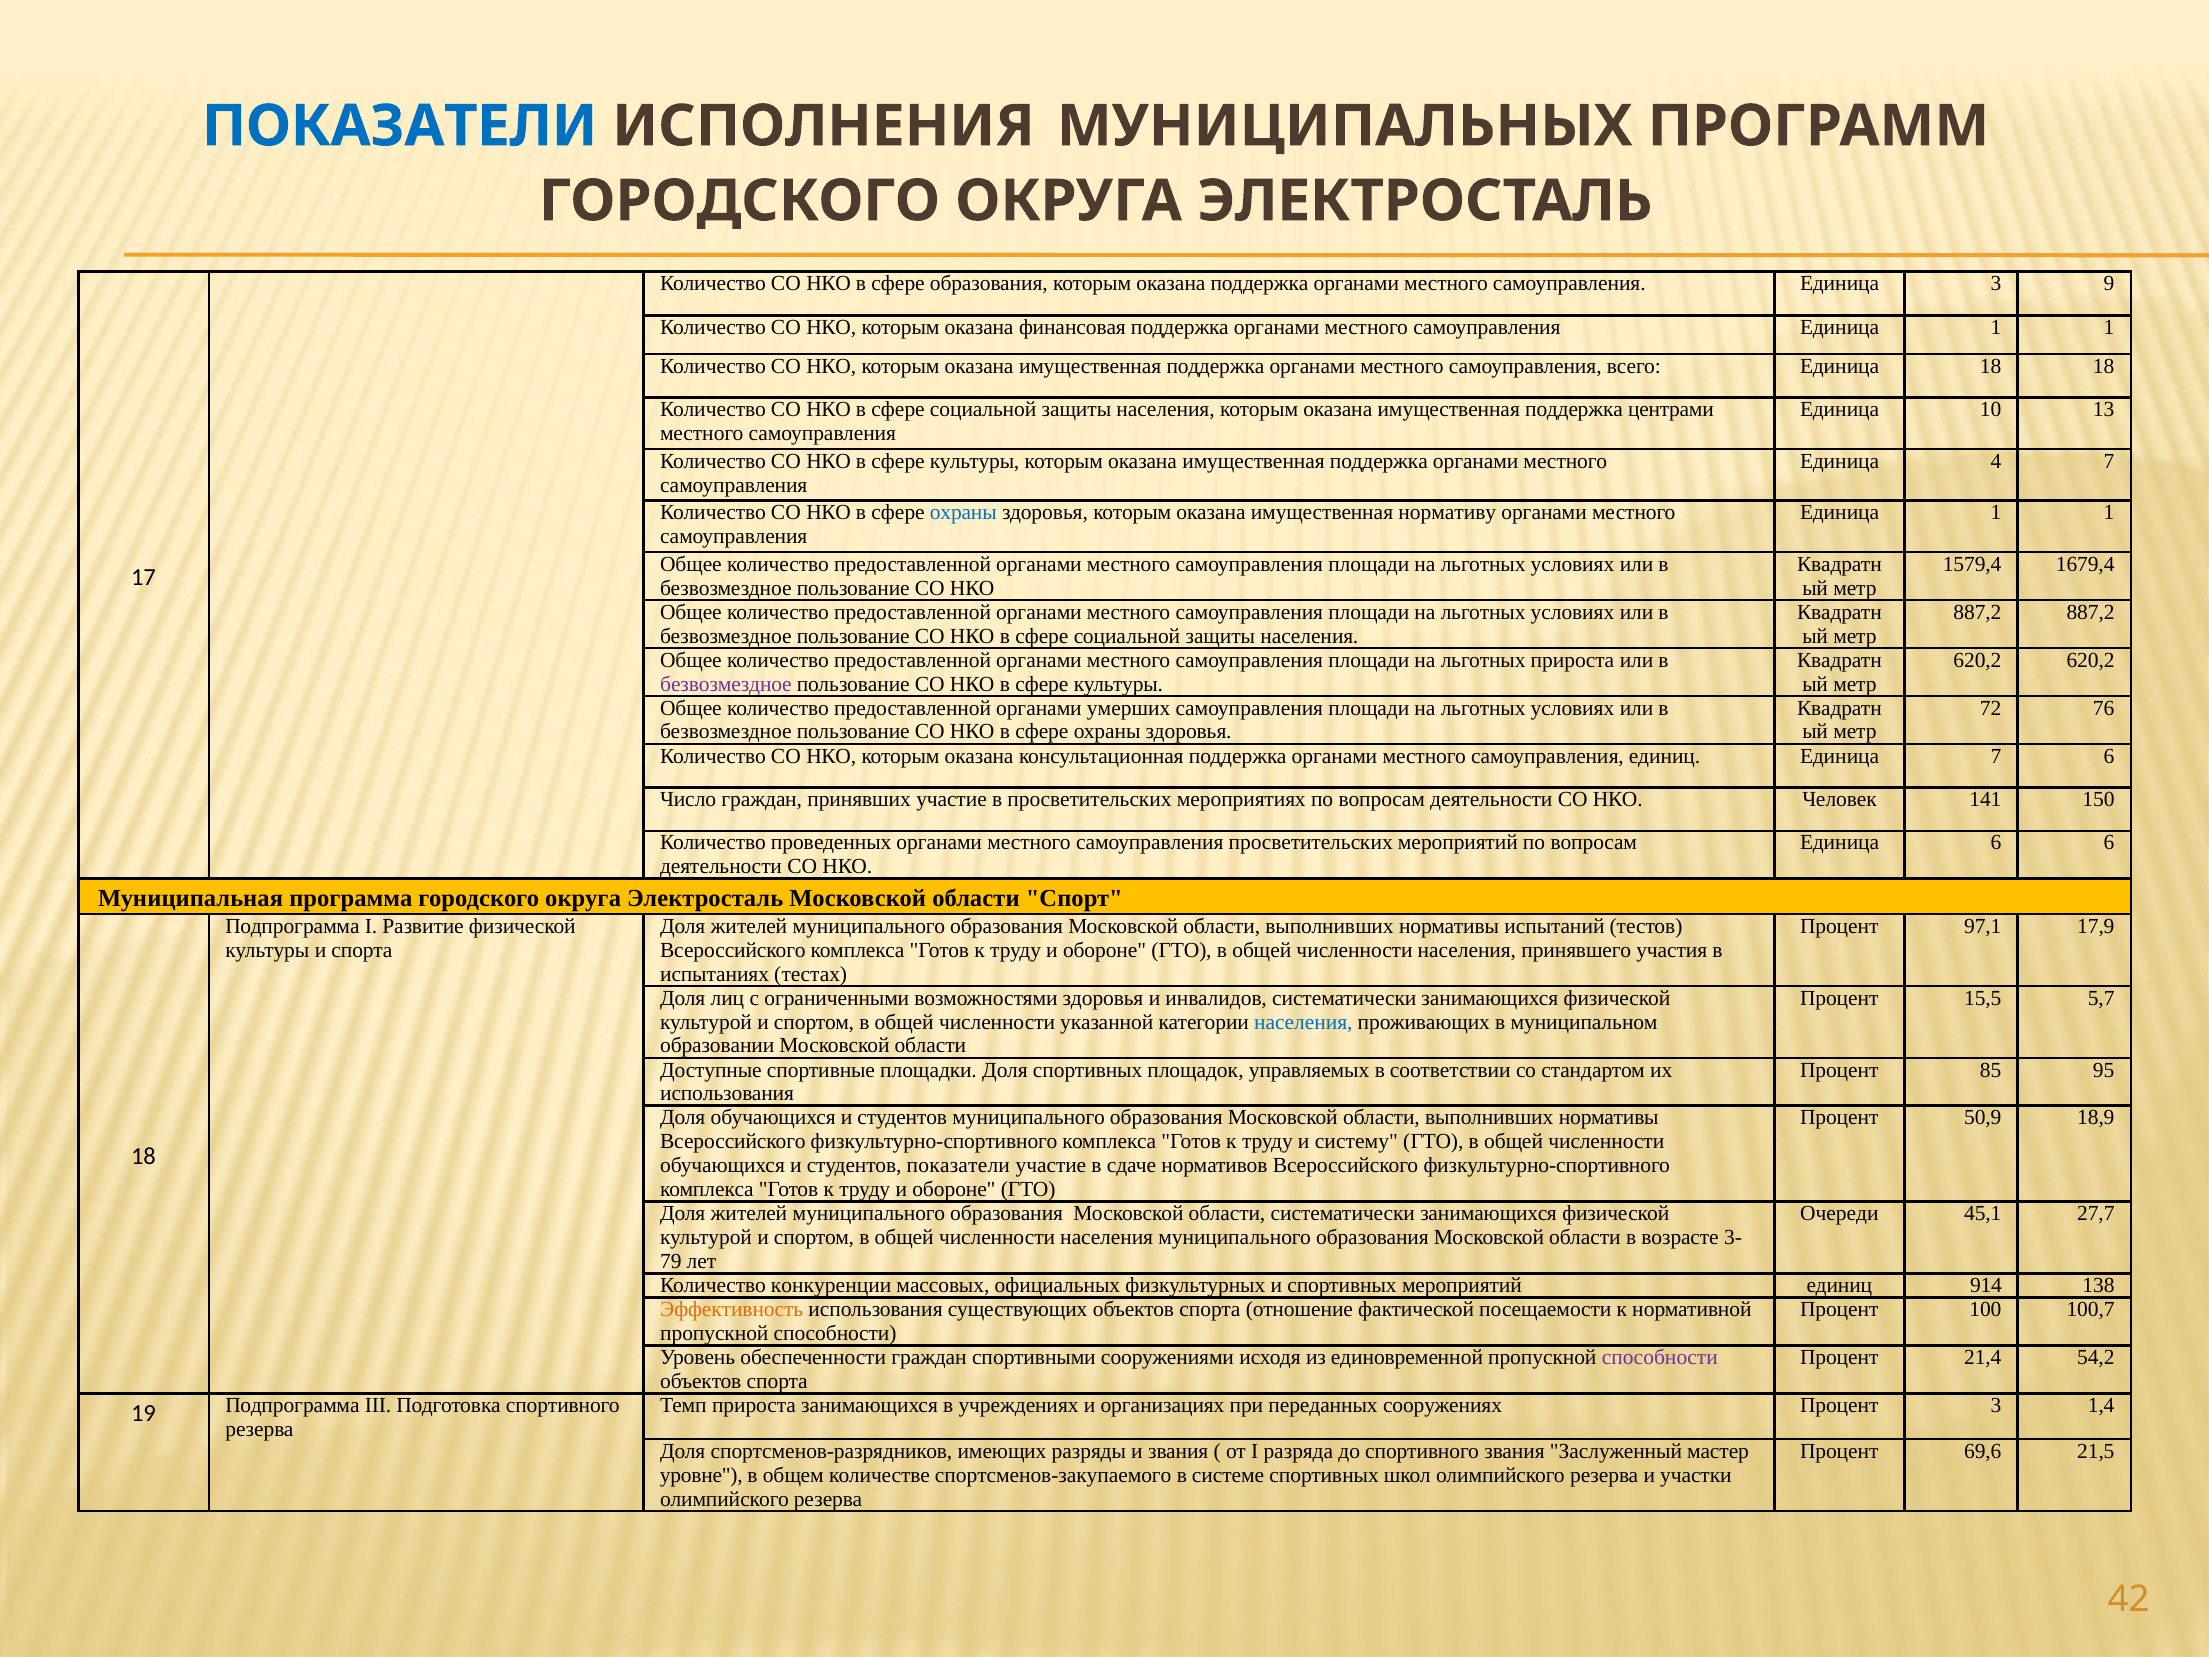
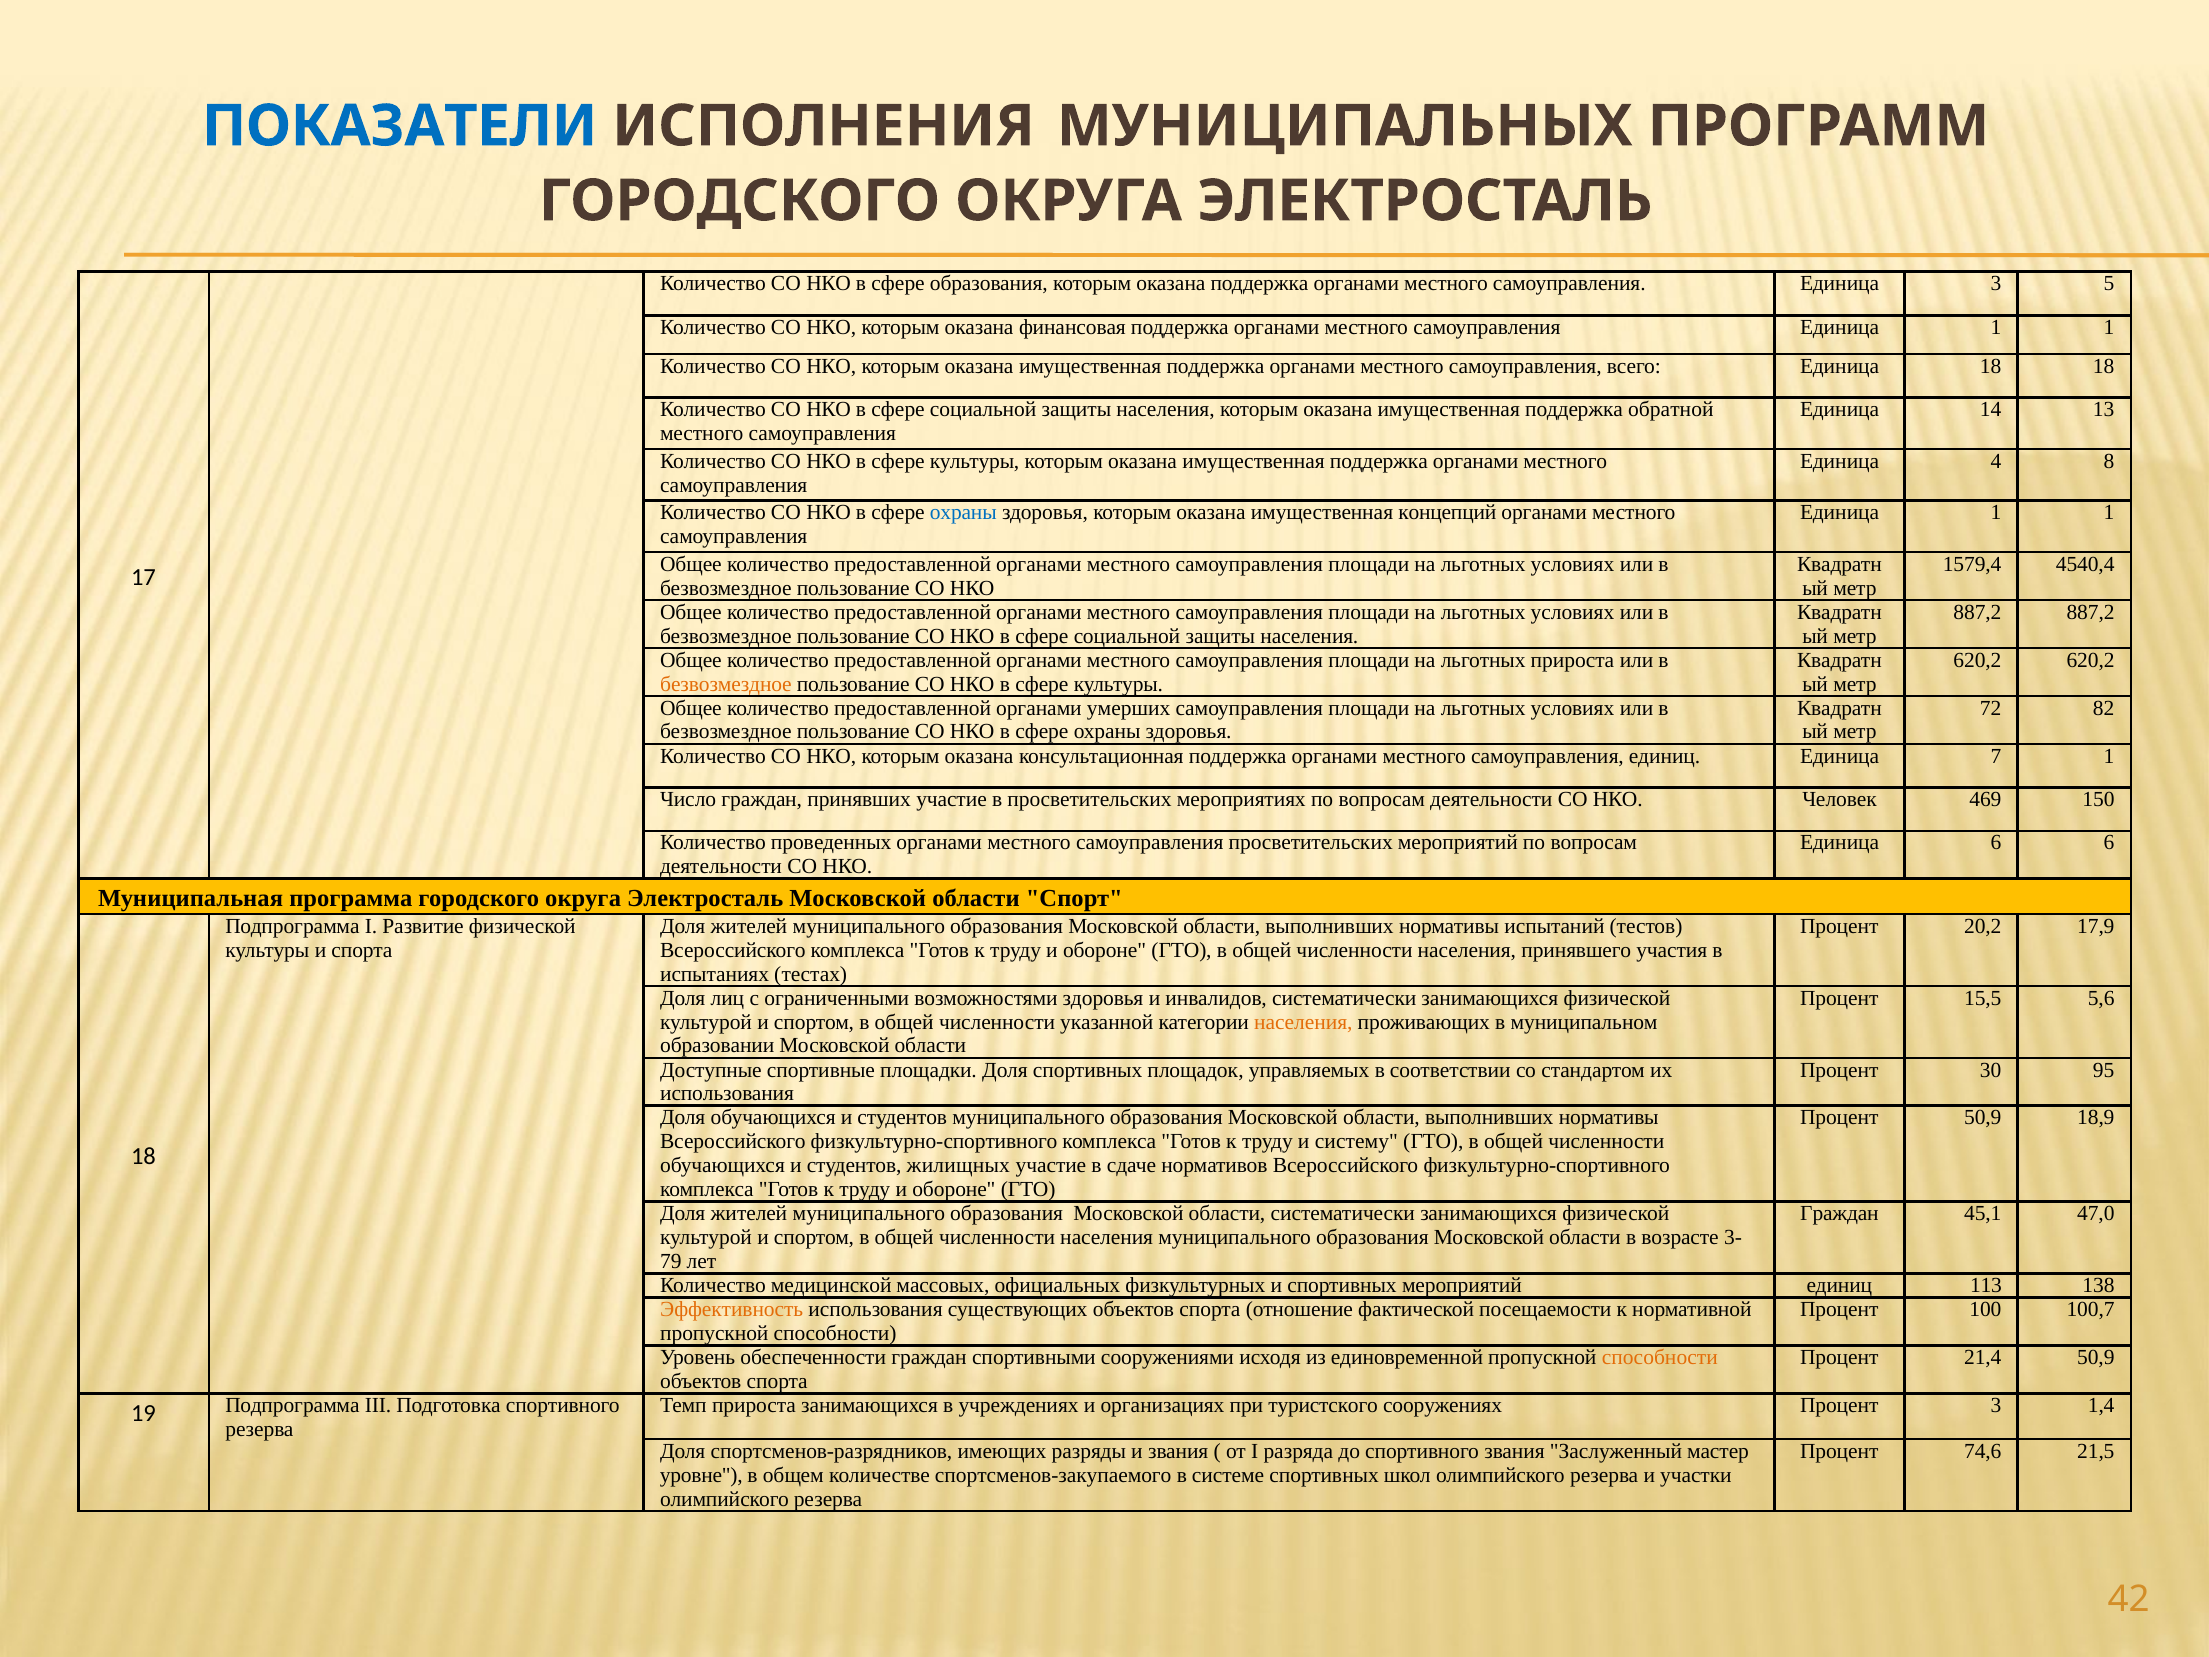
9: 9 -> 5 (2109, 284)
центрами: центрами -> обратной (1671, 410)
10: 10 -> 14 (1991, 410)
4 7: 7 -> 8 (2109, 461)
нормативу: нормативу -> концепций (1447, 513)
1679,4: 1679,4 -> 4540,4 (2085, 564)
безвозмездное colour: purple -> orange (726, 684)
76: 76 -> 82 (2104, 708)
7 6: 6 -> 1 (2109, 756)
141: 141 -> 469 (1985, 799)
97,1: 97,1 -> 20,2 (1983, 926)
5,7: 5,7 -> 5,6 (2101, 998)
населения colour: blue -> orange (1303, 1022)
85: 85 -> 30 (1991, 1070)
студентов показатели: показатели -> жилищных (958, 1166)
Очереди: Очереди -> Граждан (1839, 1213)
27,7: 27,7 -> 47,0 (2096, 1213)
конкуренции: конкуренции -> медицинской (831, 1285)
914: 914 -> 113 (1986, 1285)
способности colour: purple -> orange (1660, 1357)
21,4 54,2: 54,2 -> 50,9 (2096, 1357)
переданных: переданных -> туристского (1323, 1405)
69,6: 69,6 -> 74,6 (1983, 1451)
